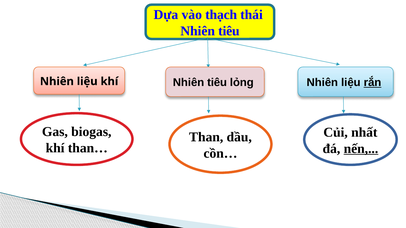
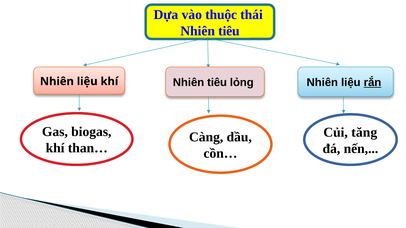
thạch: thạch -> thuộc (221, 15)
nhất: nhất -> tăng (364, 133)
Than: Than -> Càng (206, 137)
nến underline: present -> none (361, 149)
